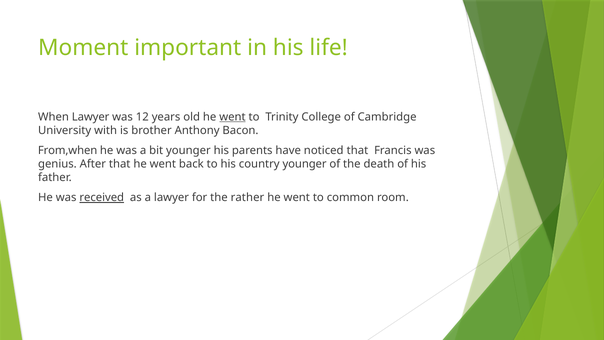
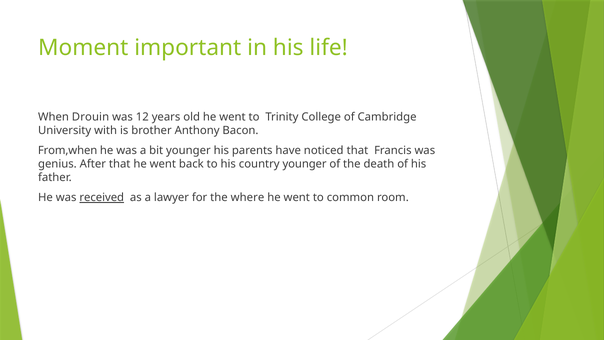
When Lawyer: Lawyer -> Drouin (91, 117)
went underline: present -> none (232, 117)
rather: rather -> where (247, 197)
